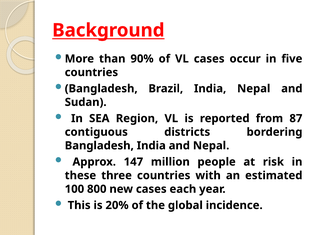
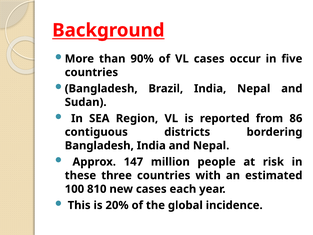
87: 87 -> 86 (296, 118)
800: 800 -> 810 (97, 189)
